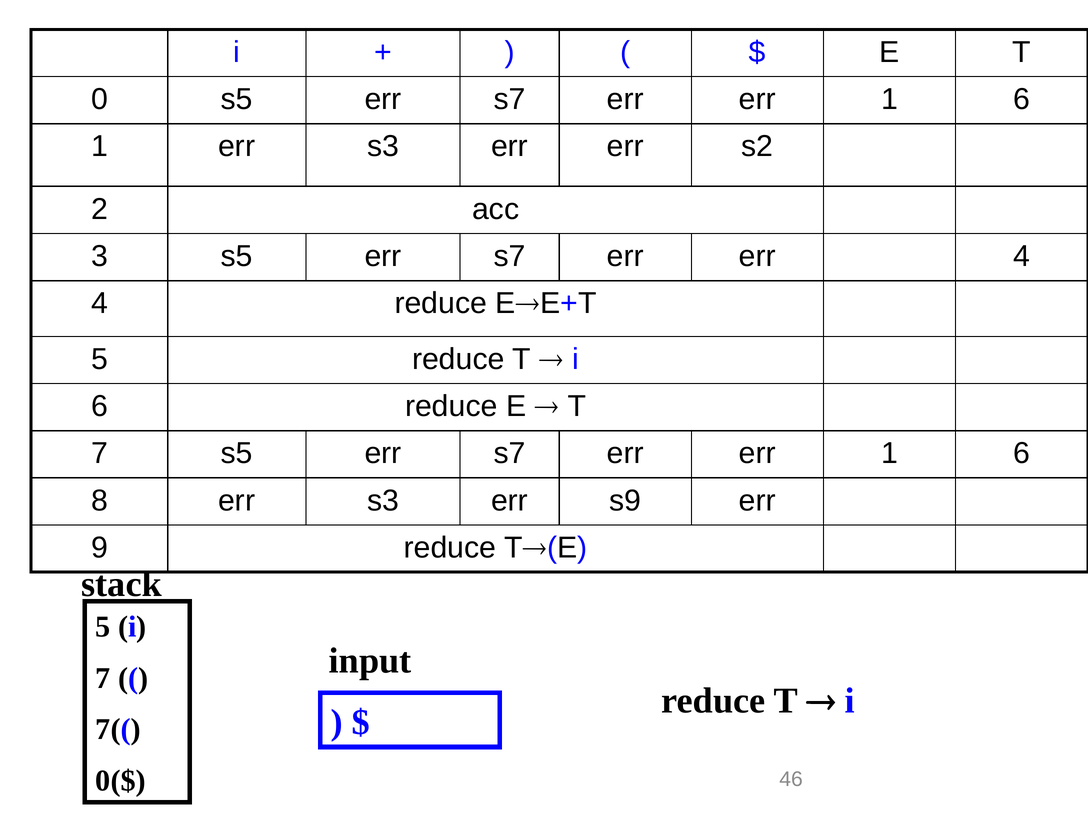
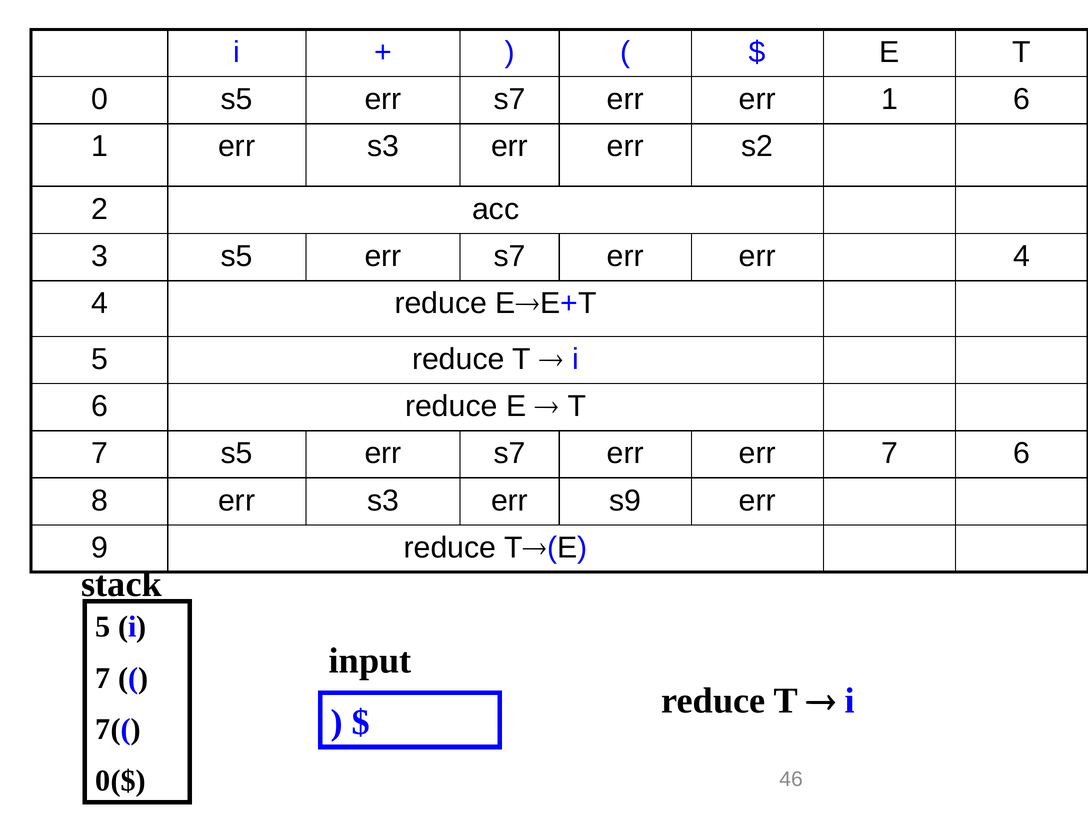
1: 1 -> 7 (890, 453)
